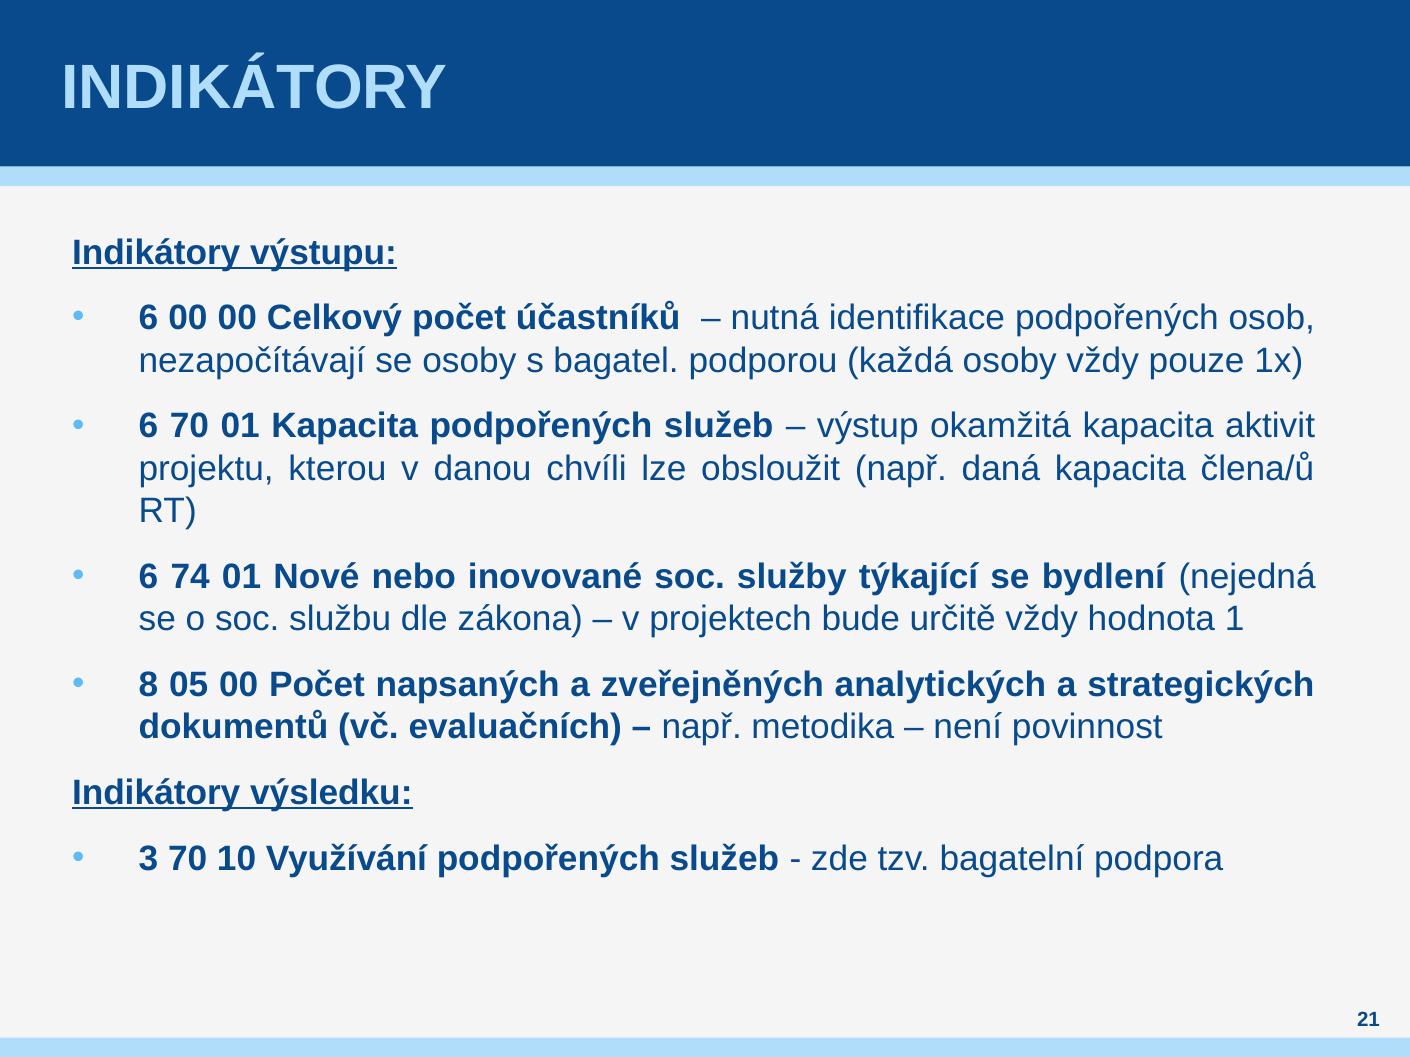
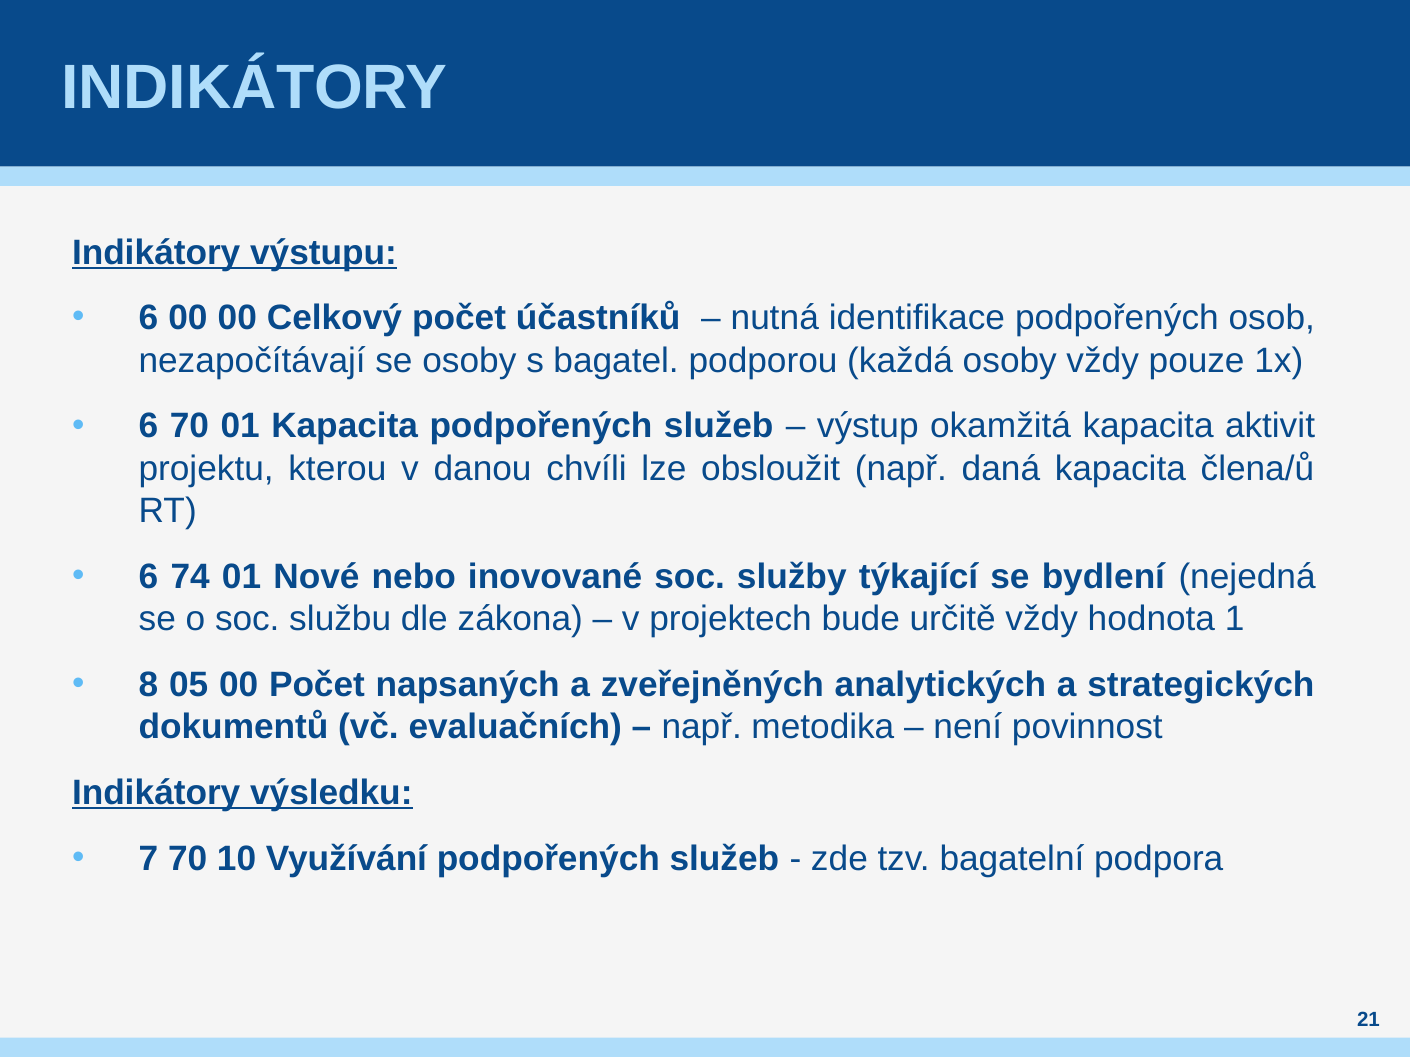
3: 3 -> 7 (149, 859)
